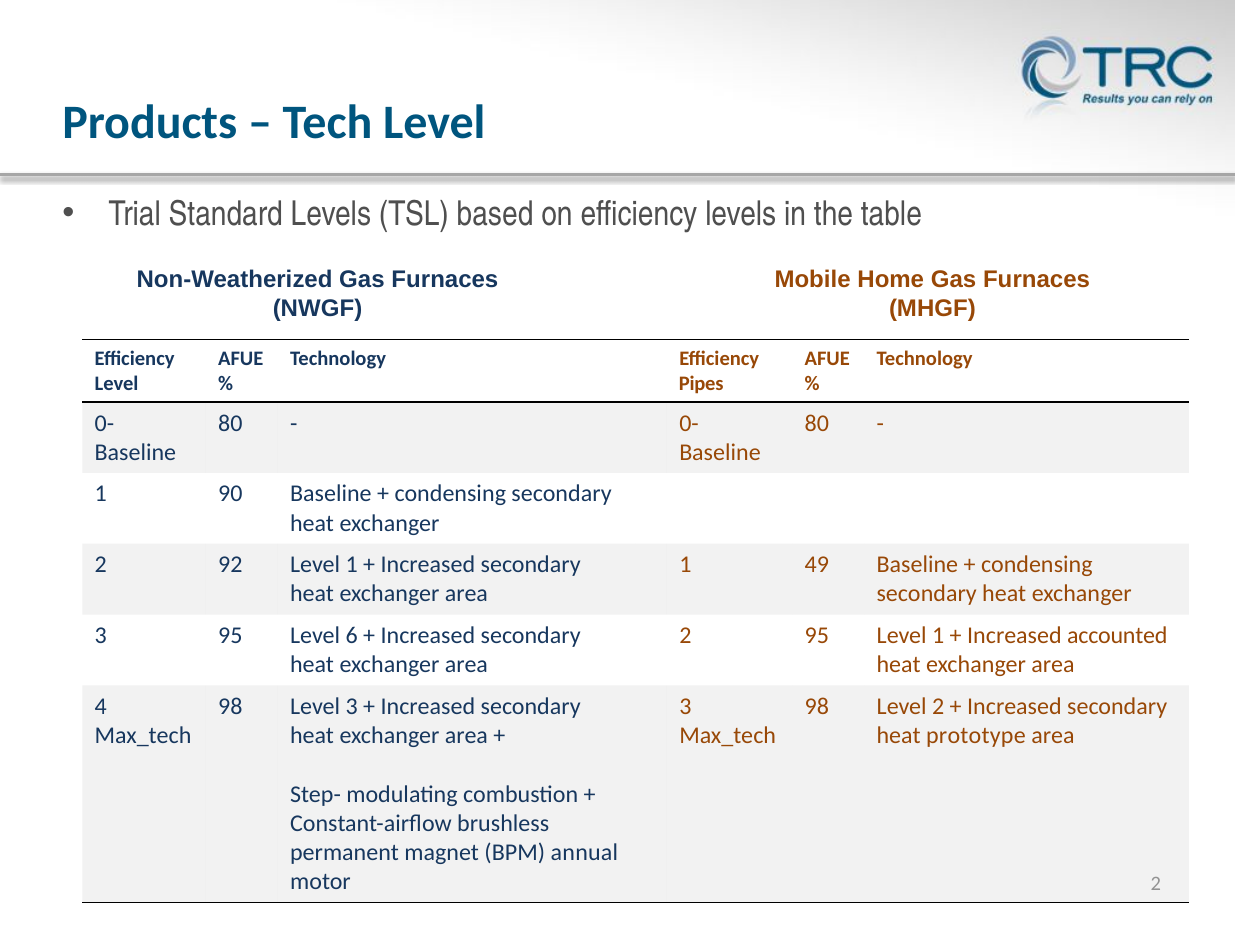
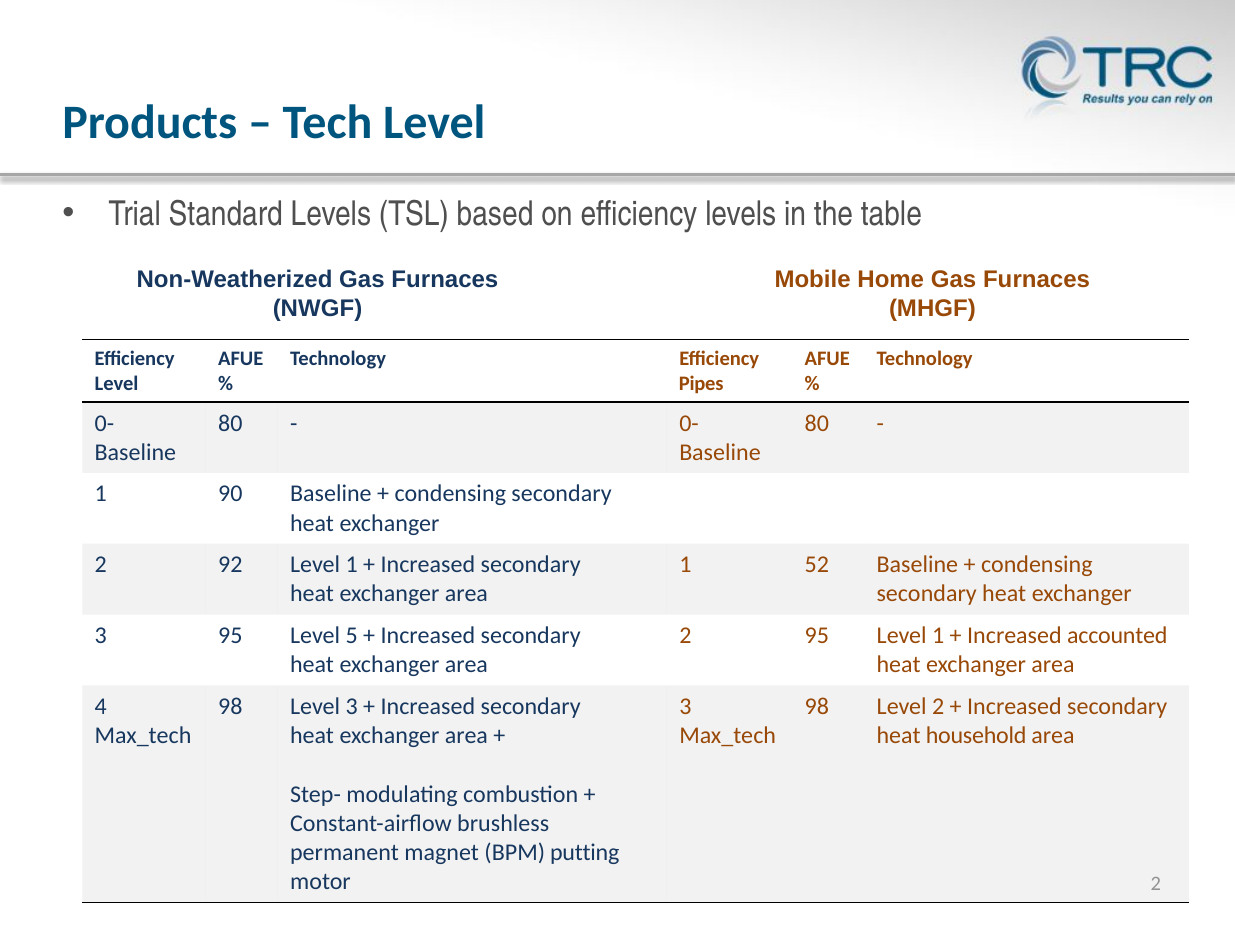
49: 49 -> 52 (817, 565)
6: 6 -> 5 (352, 636)
prototype: prototype -> household (976, 736)
annual: annual -> putting (585, 853)
